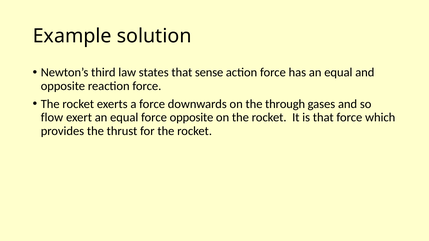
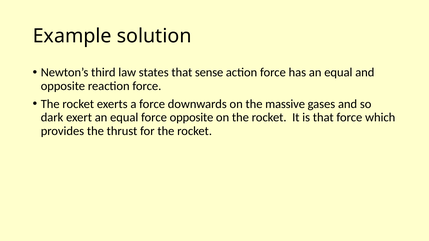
through: through -> massive (285, 104)
flow: flow -> dark (52, 118)
